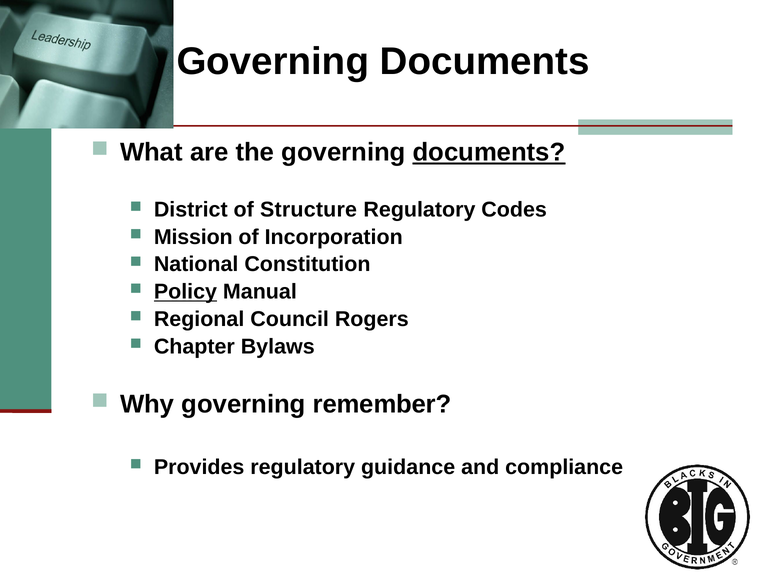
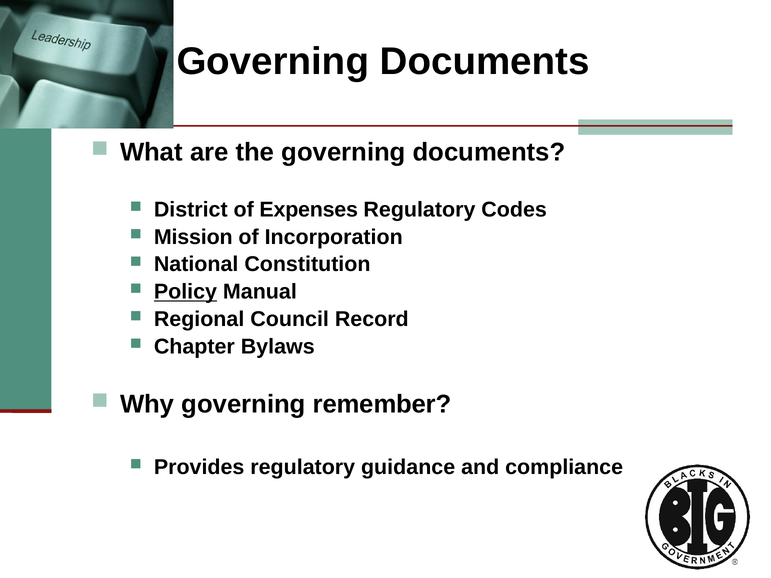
documents underline: present -> none (489, 153)
Structure: Structure -> Expenses (309, 210)
Rogers: Rogers -> Record (372, 319)
